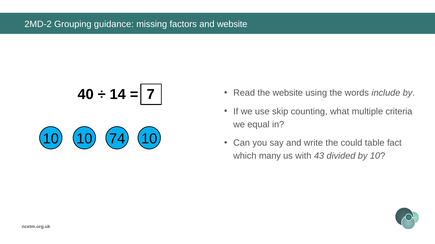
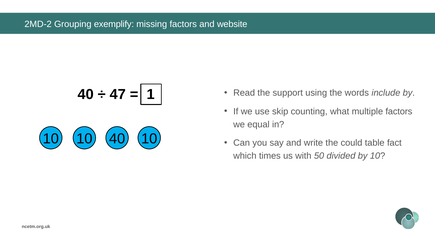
guidance: guidance -> exemplify (114, 24)
14: 14 -> 47 (118, 95)
7: 7 -> 1 (151, 95)
the website: website -> support (288, 93)
multiple criteria: criteria -> factors (399, 112)
10 74: 74 -> 40 (117, 139)
many: many -> times (270, 156)
43: 43 -> 50 (319, 156)
